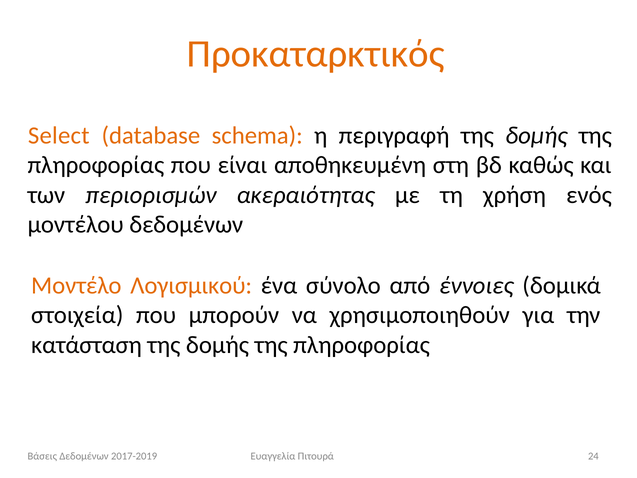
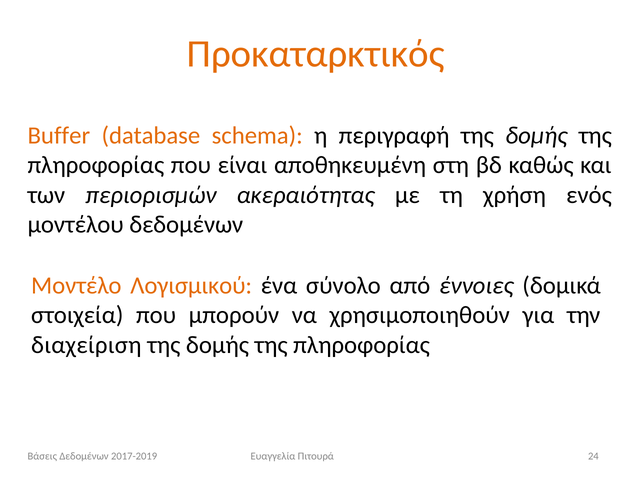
Select: Select -> Buffer (59, 135)
κατάσταση: κατάσταση -> διαχείριση (86, 345)
